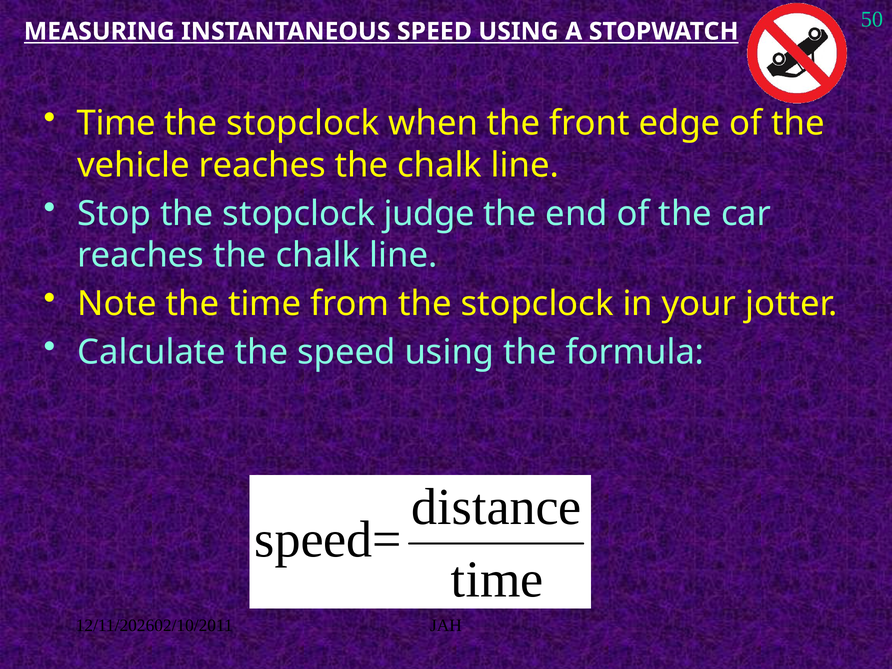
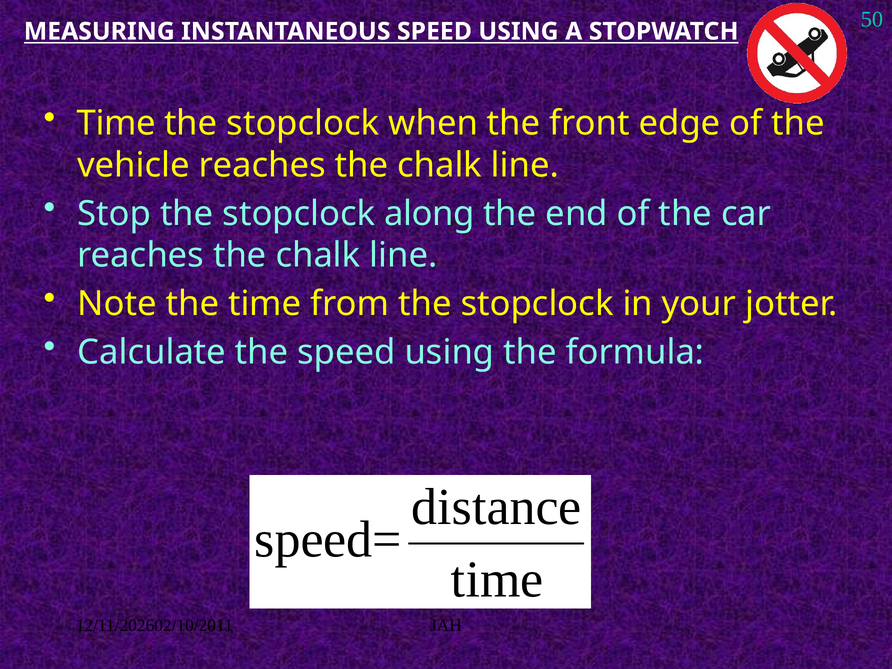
judge: judge -> along (429, 214)
